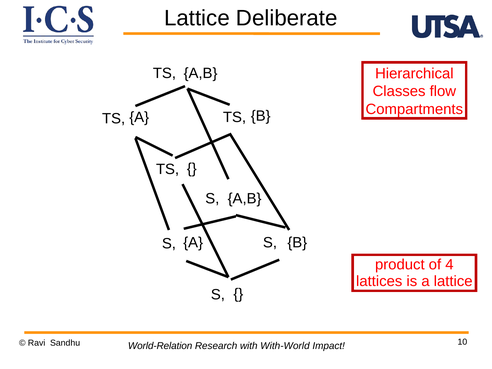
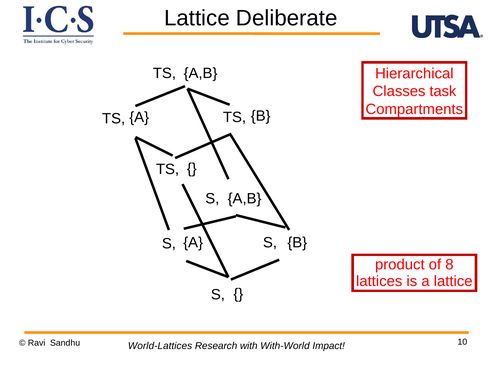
flow: flow -> task (443, 91)
4: 4 -> 8 (449, 264)
World-Relation: World-Relation -> World-Lattices (160, 346)
